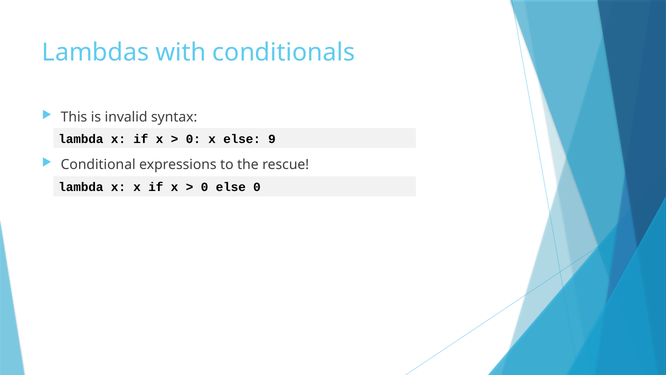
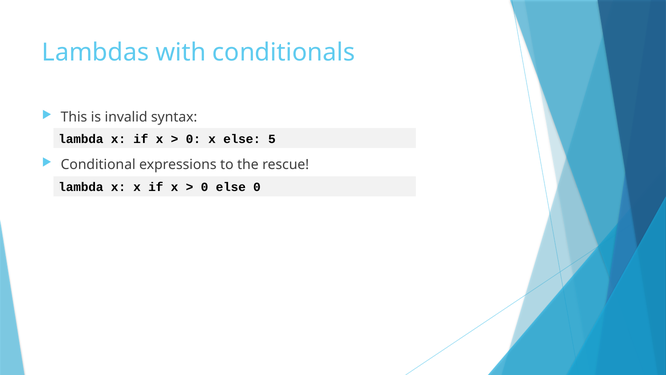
9: 9 -> 5 (272, 139)
